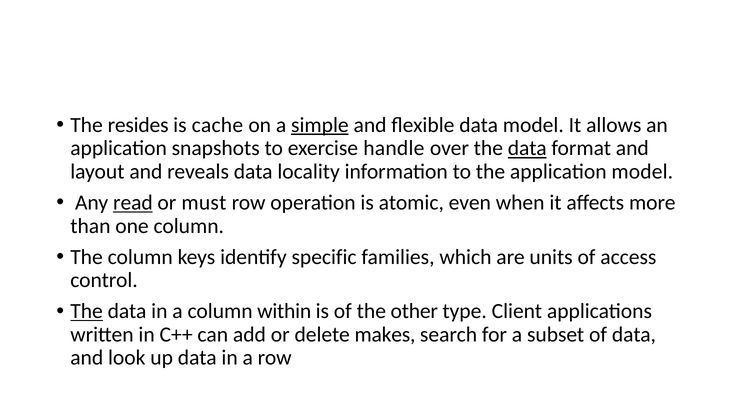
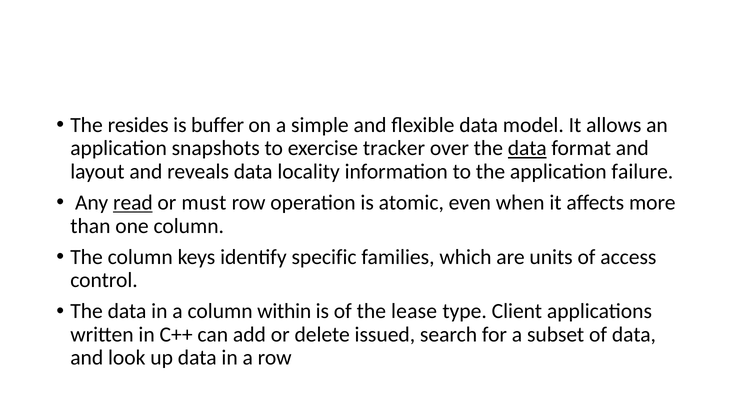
cache: cache -> buffer (218, 125)
simple underline: present -> none (320, 125)
handle: handle -> tracker (394, 148)
application model: model -> failure (642, 172)
The underline: present -> none (87, 311)
other: other -> lease (414, 311)
makes: makes -> issued (385, 335)
